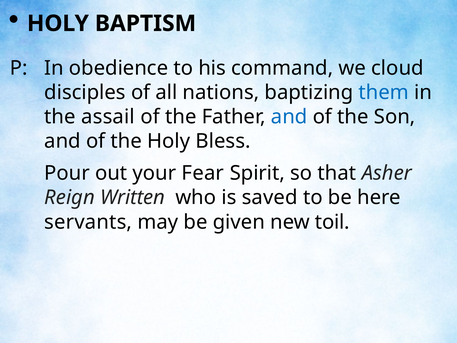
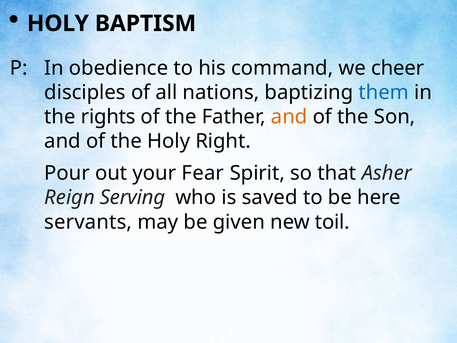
cloud: cloud -> cheer (398, 68)
assail: assail -> rights (108, 117)
and colour: blue -> orange (289, 117)
Bless: Bless -> Right (223, 141)
Written: Written -> Serving (133, 197)
